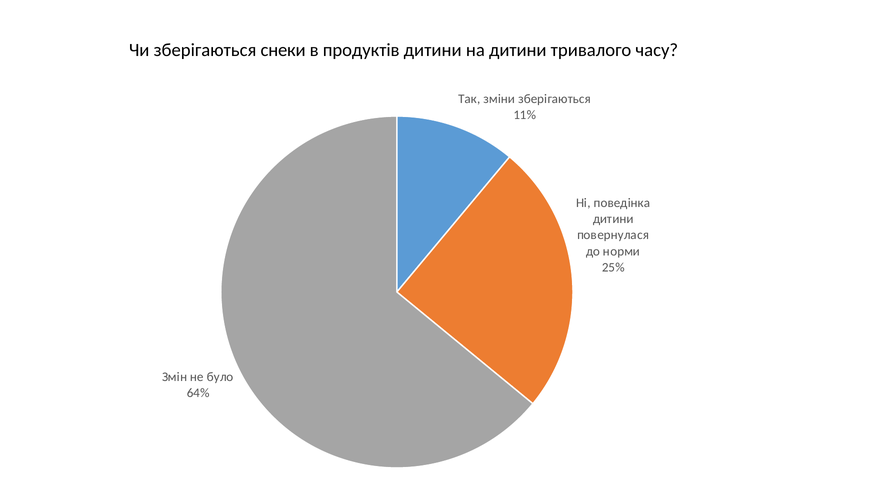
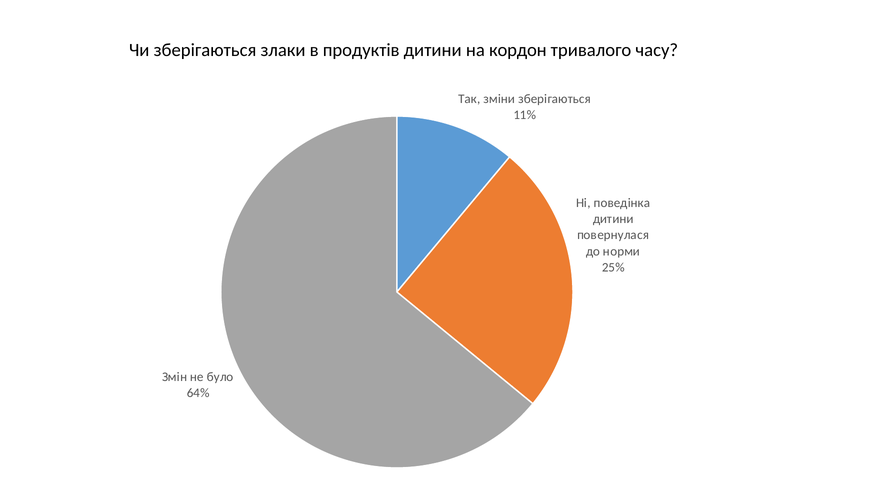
снеки: снеки -> злаки (283, 50)
на дитини: дитини -> кордон (518, 50)
